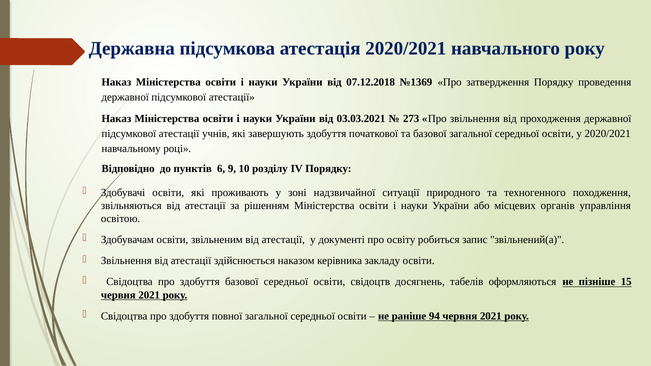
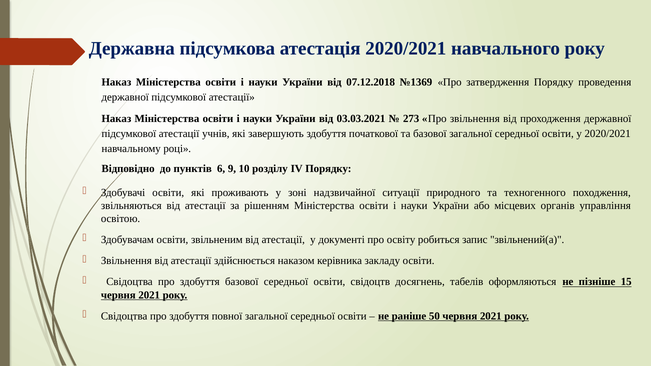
94: 94 -> 50 (434, 316)
